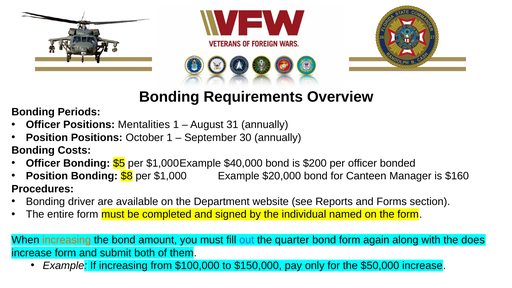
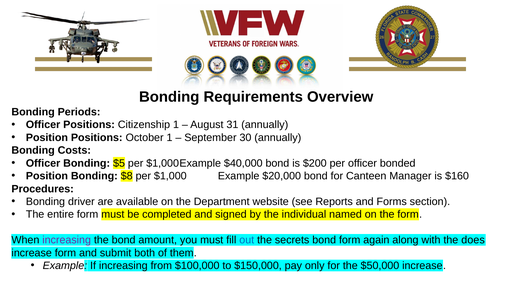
Mentalities: Mentalities -> Citizenship (144, 125)
increasing colour: orange -> purple (67, 240)
quarter: quarter -> secrets (292, 240)
